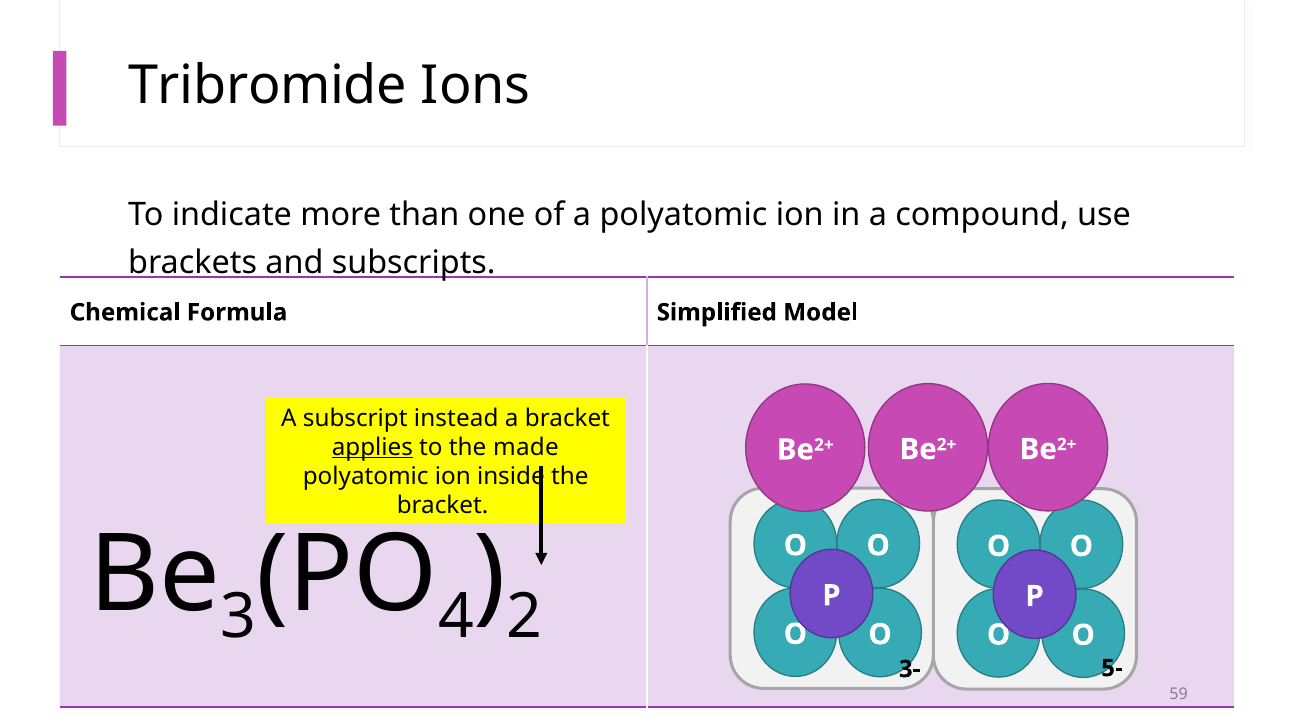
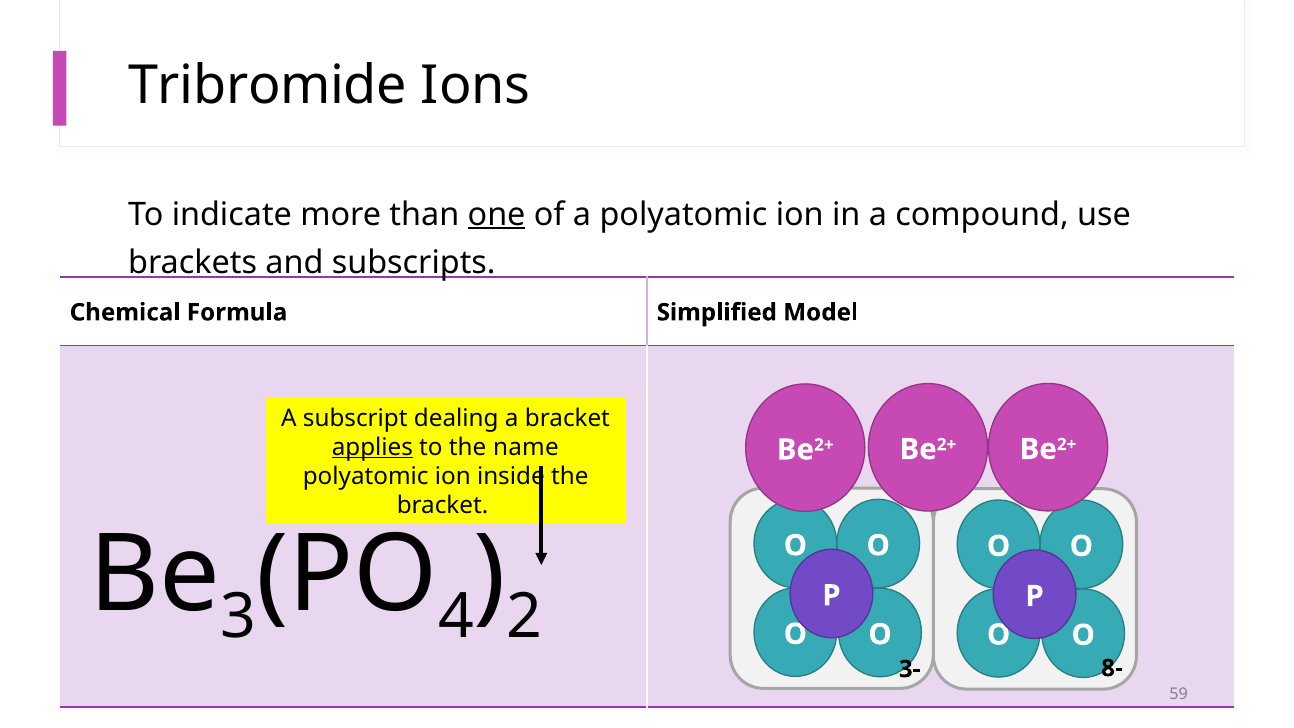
one underline: none -> present (497, 214)
instead: instead -> dealing (456, 418)
made: made -> name (526, 447)
5-: 5- -> 8- (1112, 668)
